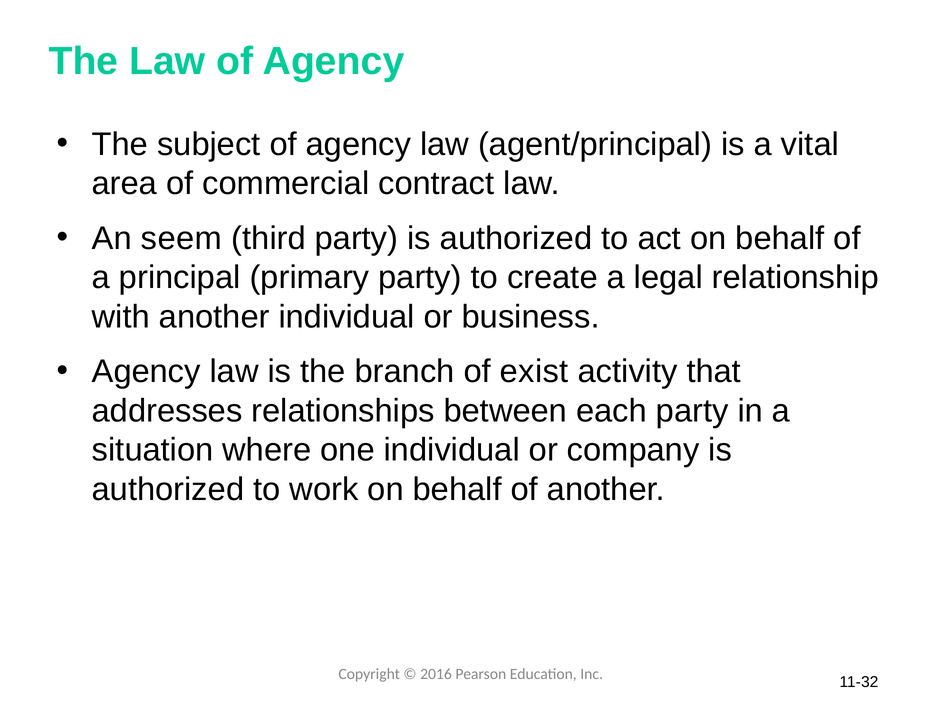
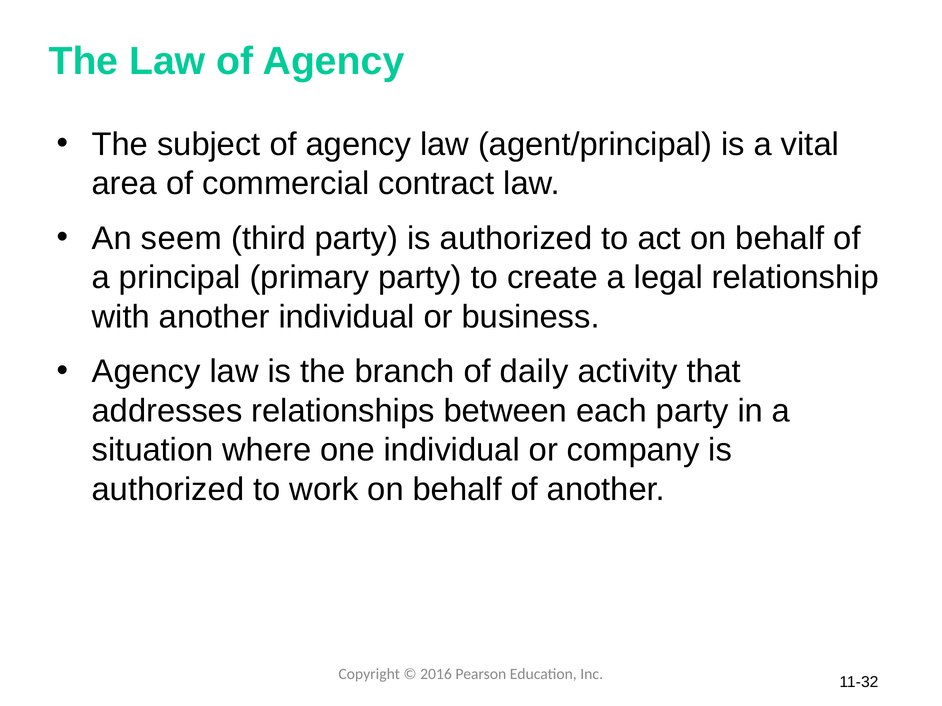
exist: exist -> daily (534, 372)
